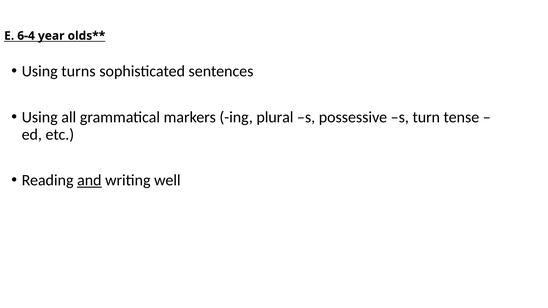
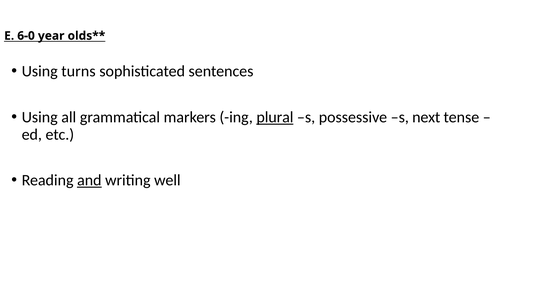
6-4: 6-4 -> 6-0 (26, 36)
plural underline: none -> present (275, 117)
turn: turn -> next (426, 117)
